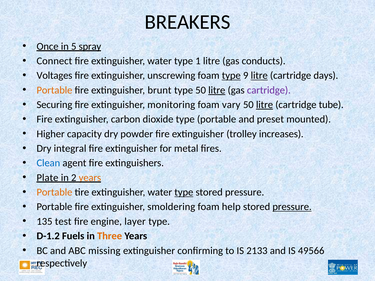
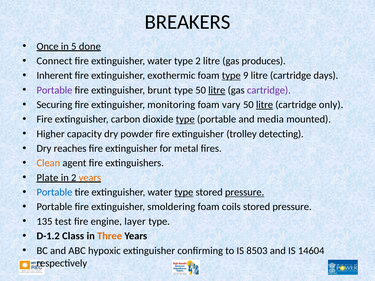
spray: spray -> done (90, 46)
type 1: 1 -> 2 (198, 61)
conducts: conducts -> produces (264, 61)
Voltages: Voltages -> Inherent (54, 76)
unscrewing: unscrewing -> exothermic (171, 76)
litre underline: present -> none (259, 76)
Portable colour: orange -> purple (54, 90)
tube: tube -> only (331, 105)
type underline: none -> present (185, 119)
preset: preset -> media (270, 119)
increases: increases -> detecting (281, 134)
integral: integral -> reaches (70, 149)
Clean colour: blue -> orange (48, 163)
Portable colour: orange -> blue (54, 192)
pressure underline: none -> present (245, 192)
help: help -> coils (231, 207)
pressure underline: present -> none (292, 207)
Fuels: Fuels -> Class (73, 236)
missing: missing -> hypoxic (104, 251)
2133: 2133 -> 8503 (257, 251)
49566: 49566 -> 14604 (311, 251)
